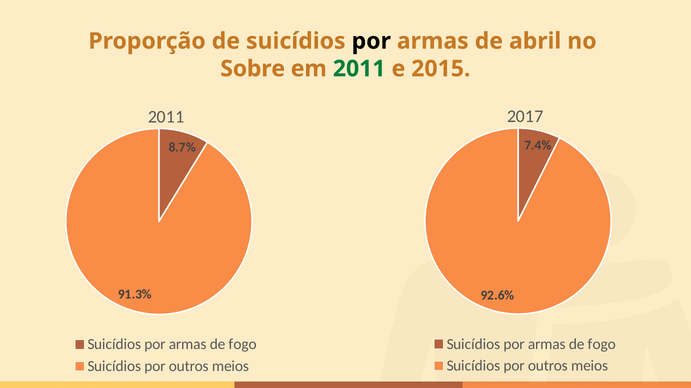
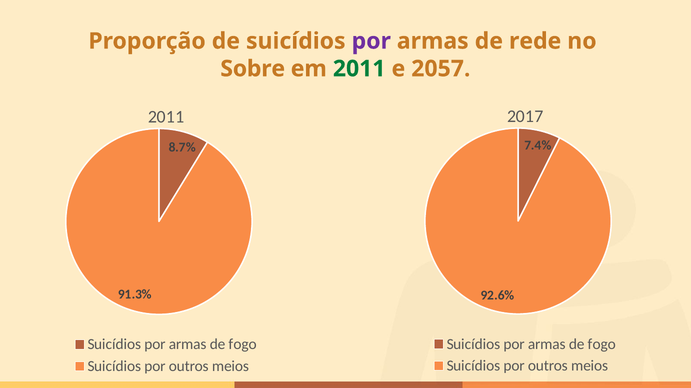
por colour: black -> purple (371, 41)
abril: abril -> rede (535, 41)
2015: 2015 -> 2057 (441, 69)
